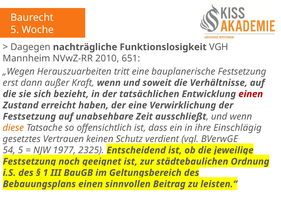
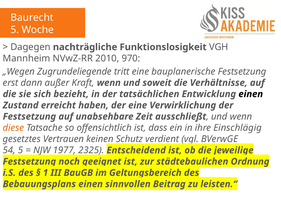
651: 651 -> 970 (131, 58)
Herauszuarbeiten: Herauszuarbeiten -> Zugrundeliegende (74, 71)
einen colour: red -> black (251, 94)
